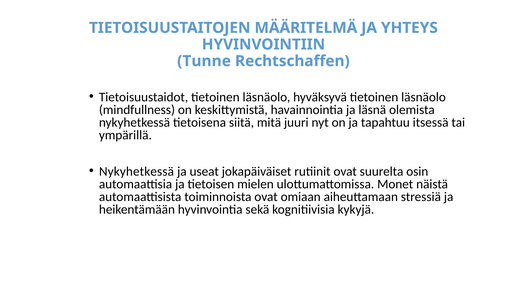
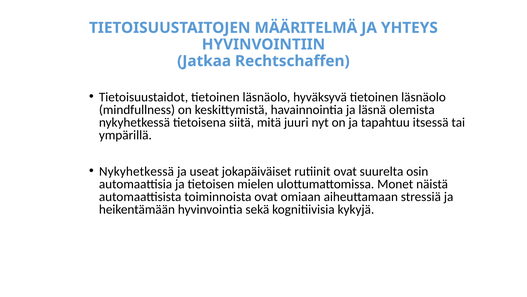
Tunne: Tunne -> Jatkaa (204, 61)
